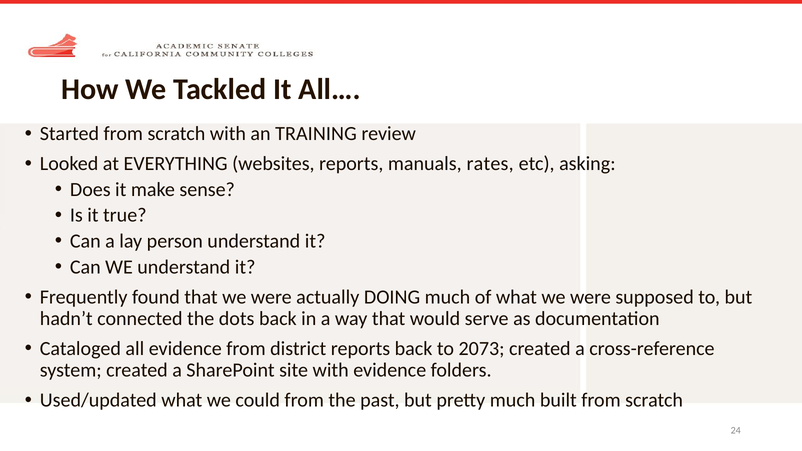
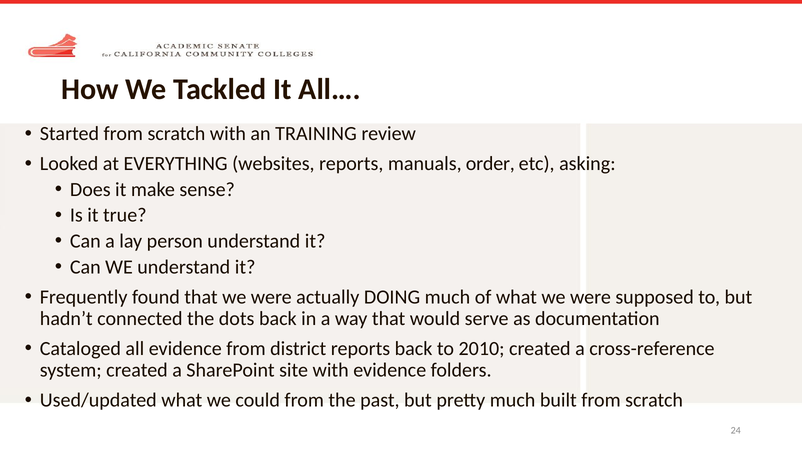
rates: rates -> order (490, 164)
2073: 2073 -> 2010 (482, 349)
